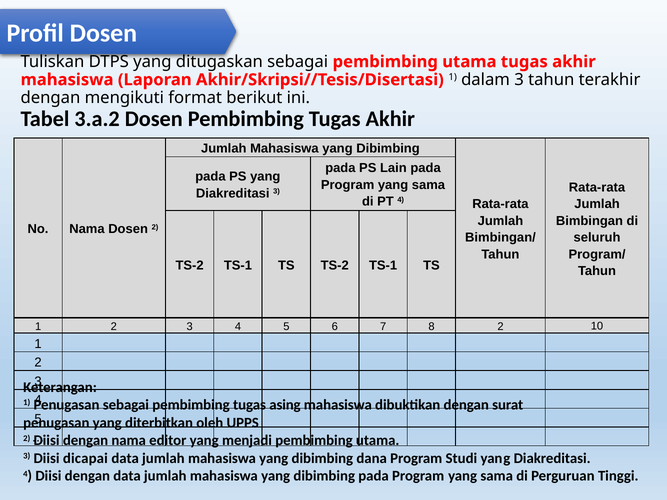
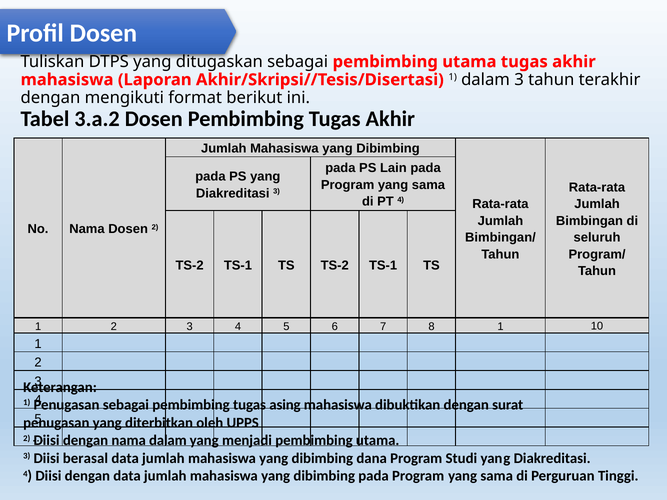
8 2: 2 -> 1 (501, 327)
nama editor: editor -> dalam (168, 441)
dicapai: dicapai -> berasal (85, 459)
